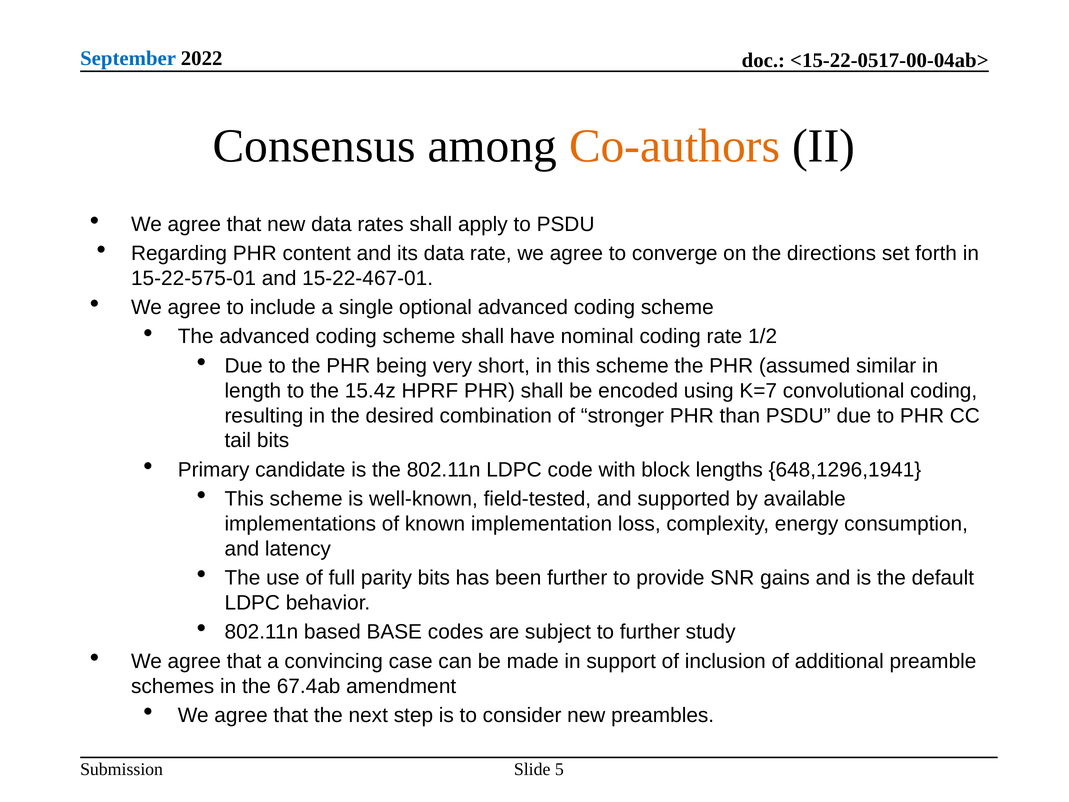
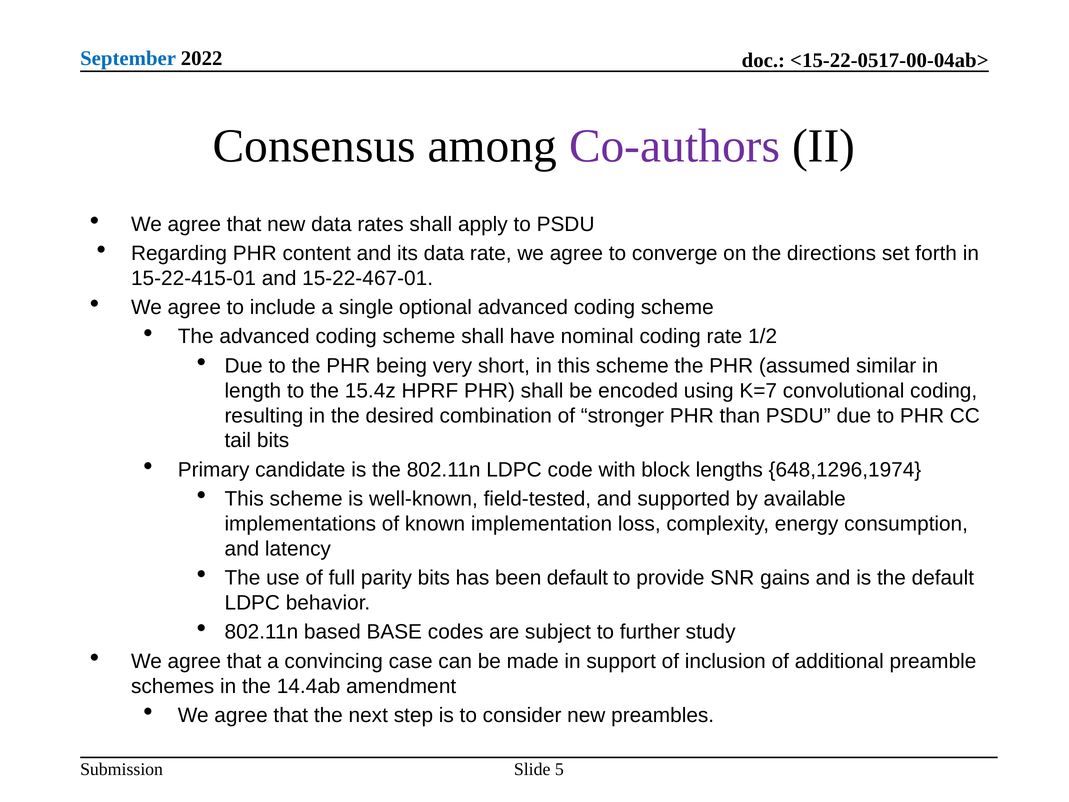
Co-authors colour: orange -> purple (675, 146)
15-22-575-01: 15-22-575-01 -> 15-22-415-01 (193, 278)
648,1296,1941: 648,1296,1941 -> 648,1296,1974 (845, 470)
been further: further -> default (577, 578)
67.4ab: 67.4ab -> 14.4ab (309, 686)
